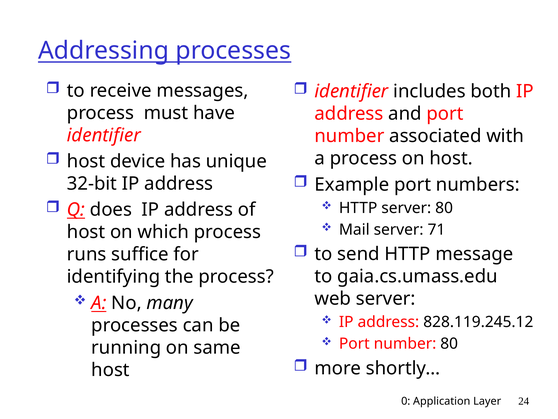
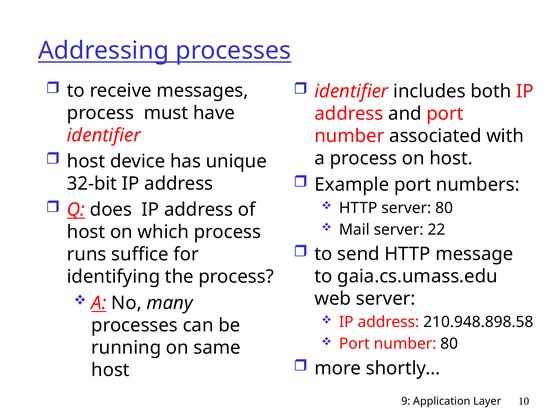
71: 71 -> 22 (436, 229)
828.119.245.12: 828.119.245.12 -> 210.948.898.58 (478, 322)
0: 0 -> 9 (406, 401)
24: 24 -> 10 (524, 401)
